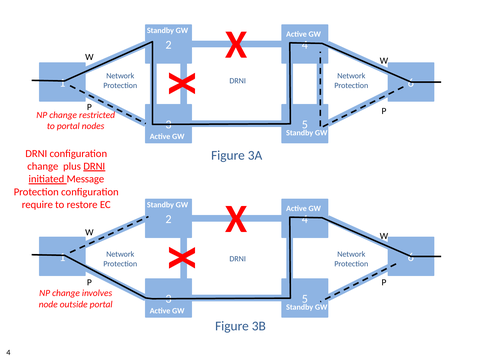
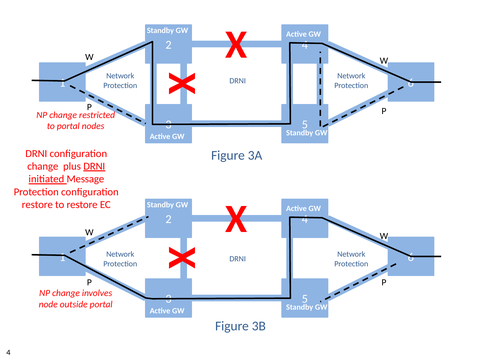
require: require -> restore (37, 205)
